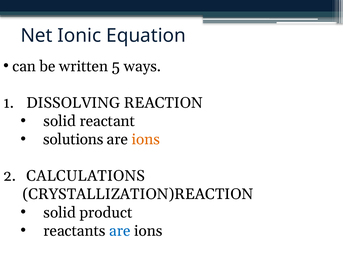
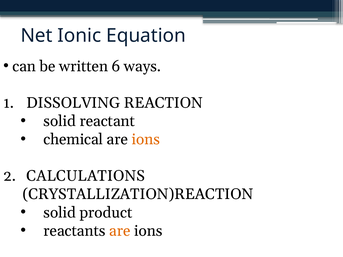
5: 5 -> 6 (116, 66)
solutions: solutions -> chemical (73, 140)
are colour: blue -> orange (120, 231)
